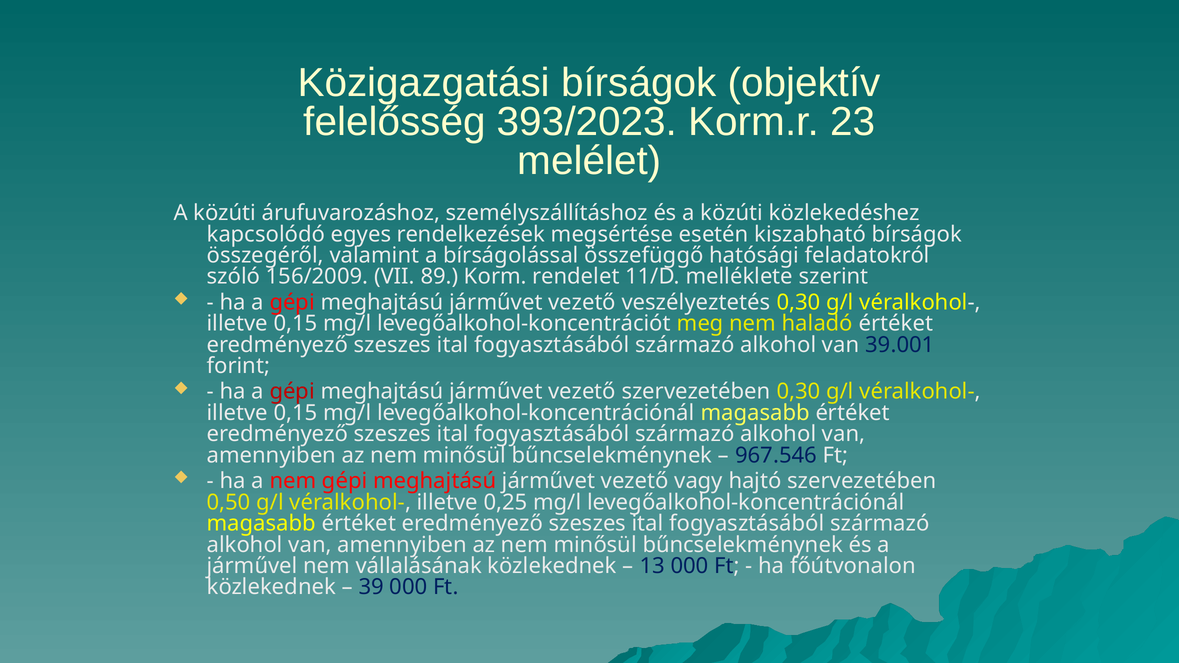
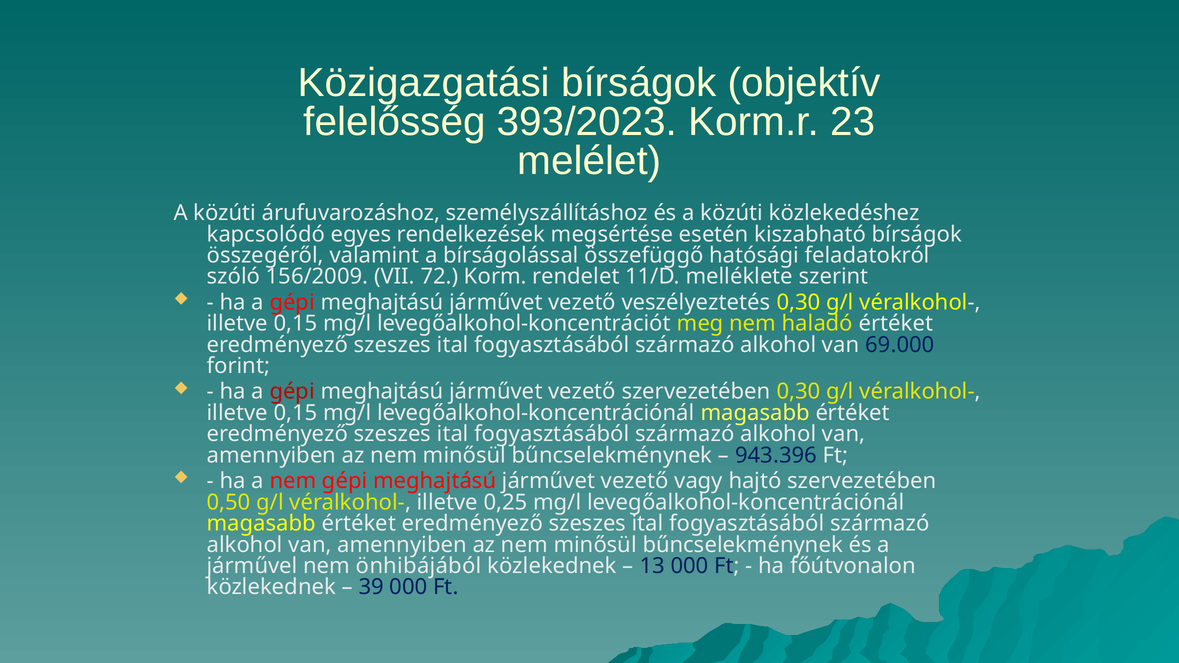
89: 89 -> 72 (439, 277)
39.001: 39.001 -> 69.000 (900, 345)
967.546: 967.546 -> 943.396 (776, 456)
vállalásának: vállalásának -> önhibájából (419, 566)
